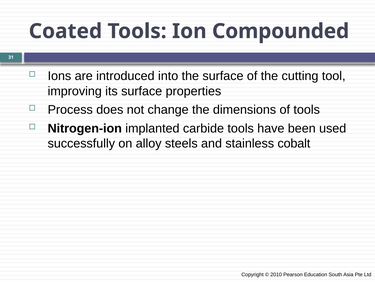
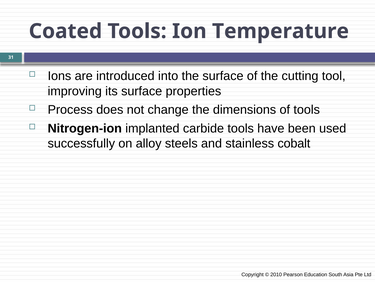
Compounded: Compounded -> Temperature (280, 31)
